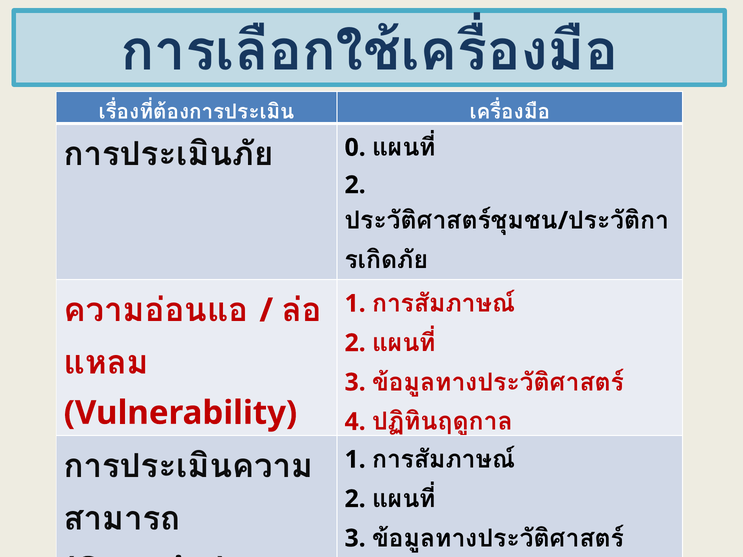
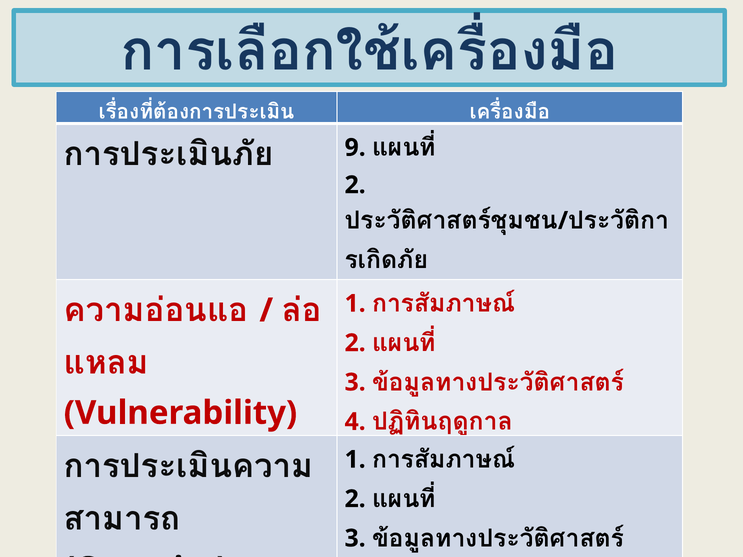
0: 0 -> 9 (355, 148)
